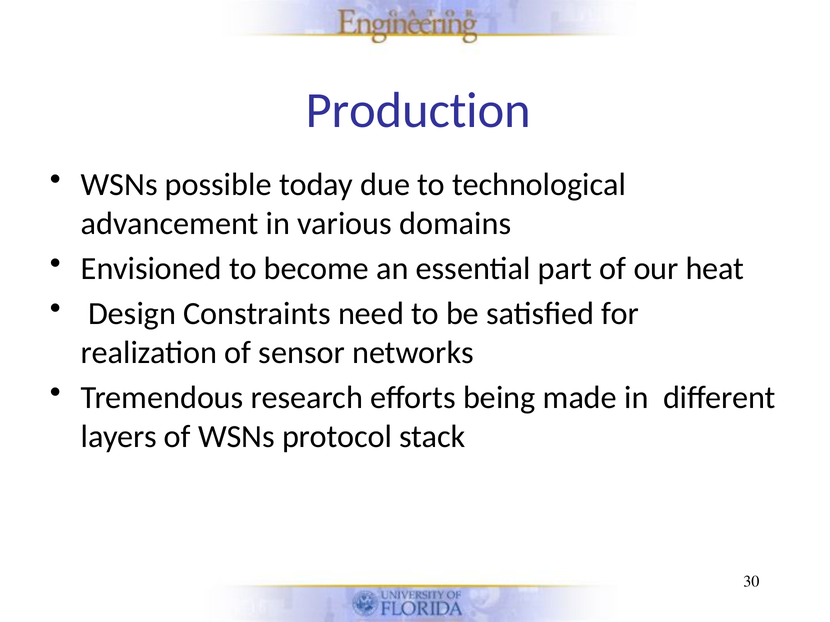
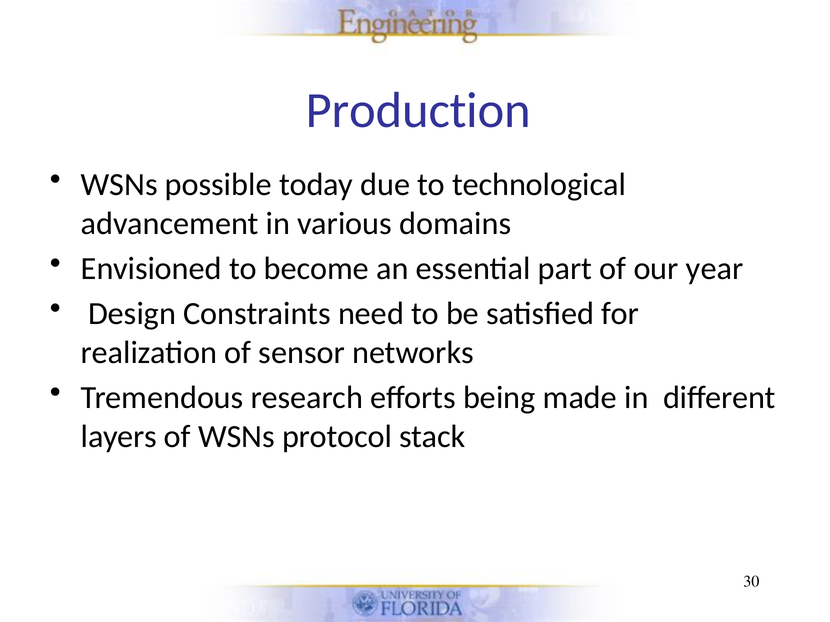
heat: heat -> year (715, 269)
